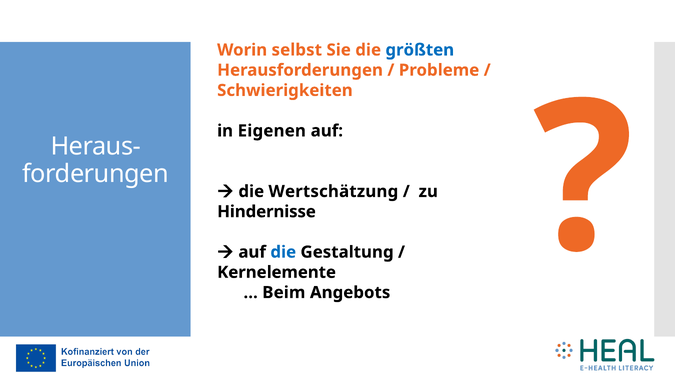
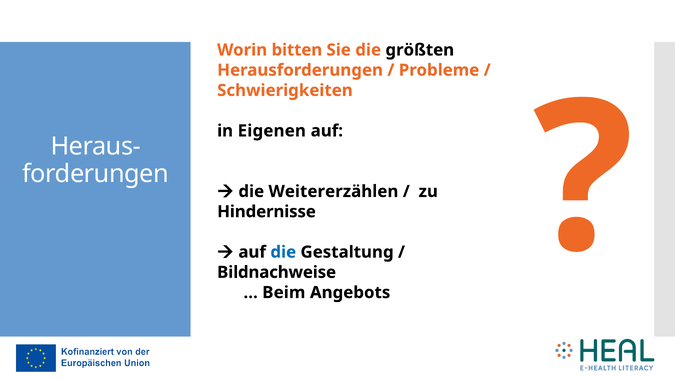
selbst: selbst -> bitten (297, 50)
größten colour: blue -> black (420, 50)
Wertschätzung: Wertschätzung -> Weitererzählen (333, 192)
Kernelemente: Kernelemente -> Bildnachweise (277, 273)
